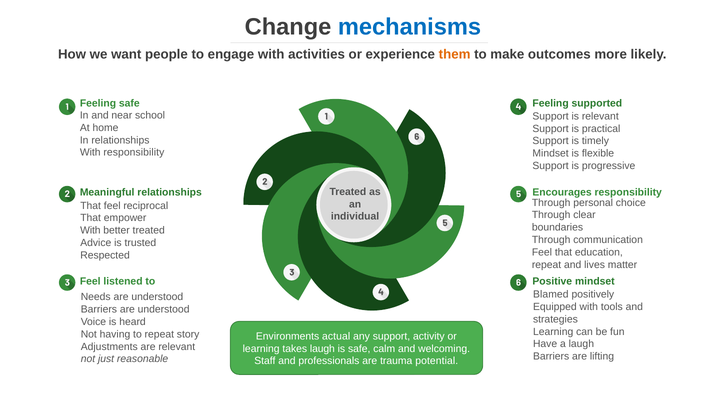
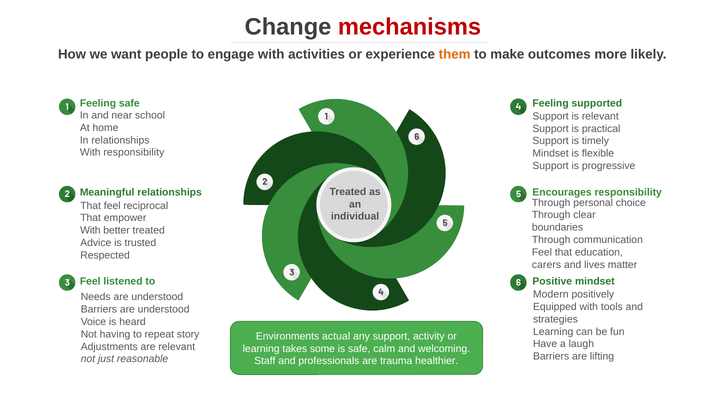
mechanisms colour: blue -> red (410, 27)
repeat: repeat -> carers (546, 265)
Blamed: Blamed -> Modern (551, 294)
takes laugh: laugh -> some (322, 348)
potential: potential -> healthier (437, 361)
